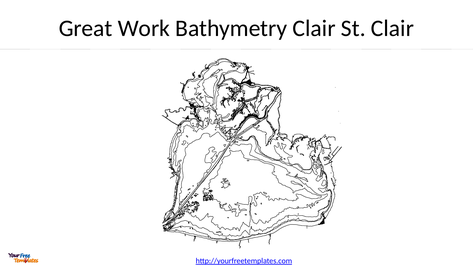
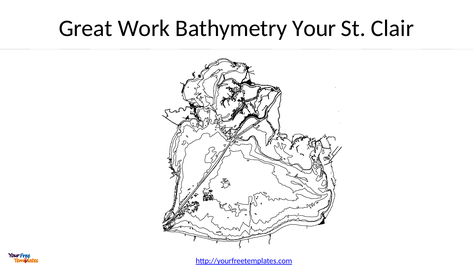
Bathymetry Clair: Clair -> Your (314, 28)
